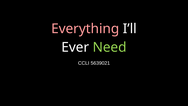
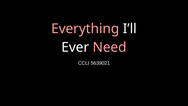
Need colour: light green -> pink (110, 47)
